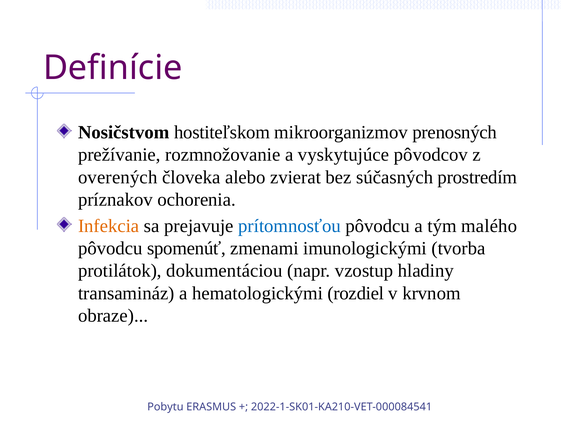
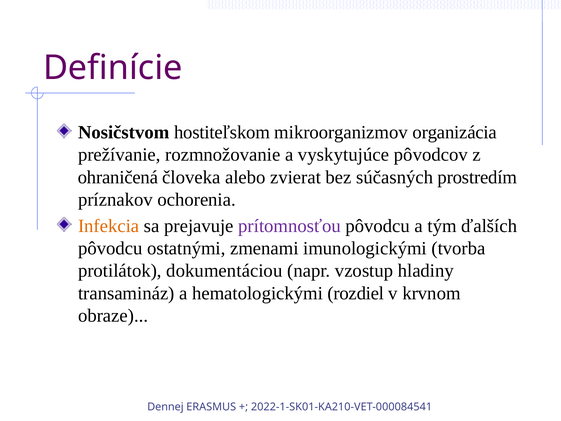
prenosných: prenosných -> organizácia (455, 132)
overených: overených -> ohraničená (118, 177)
prítomnosťou colour: blue -> purple (290, 226)
malého: malého -> ďalších (489, 226)
spomenúť: spomenúť -> ostatnými (186, 248)
Pobytu: Pobytu -> Dennej (165, 407)
